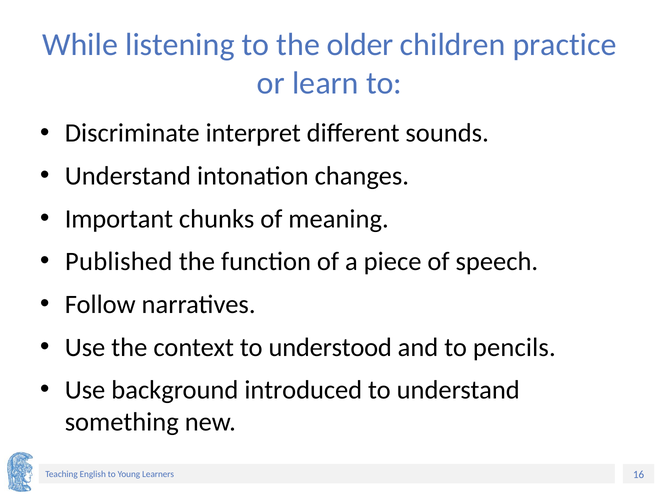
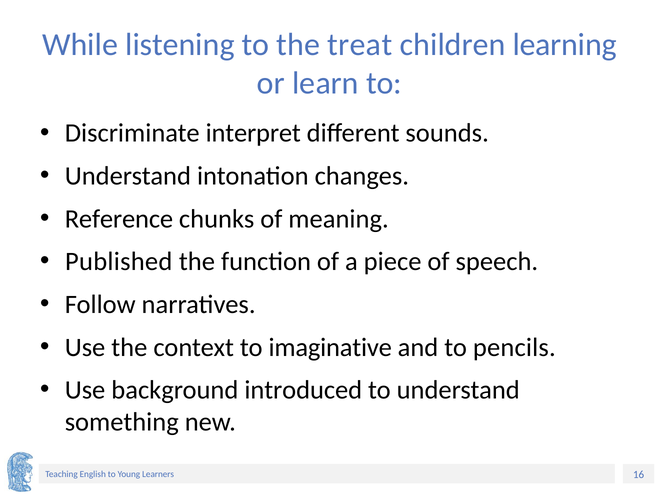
older: older -> treat (360, 45)
practice: practice -> learning (565, 45)
Important: Important -> Reference (119, 219)
understood: understood -> imaginative (330, 347)
